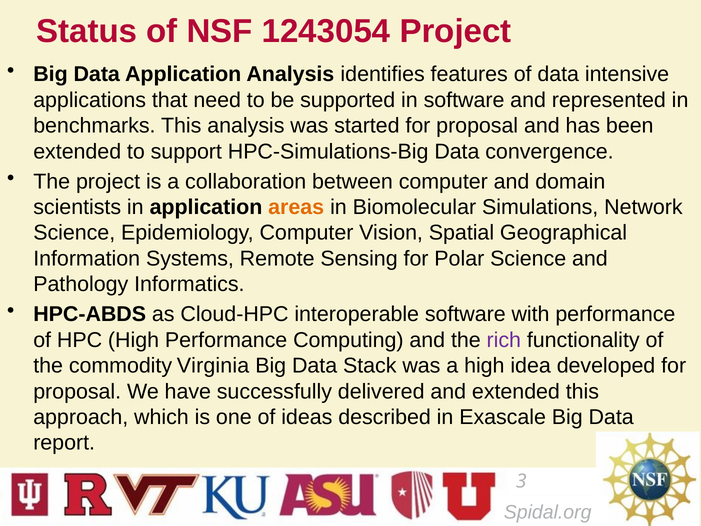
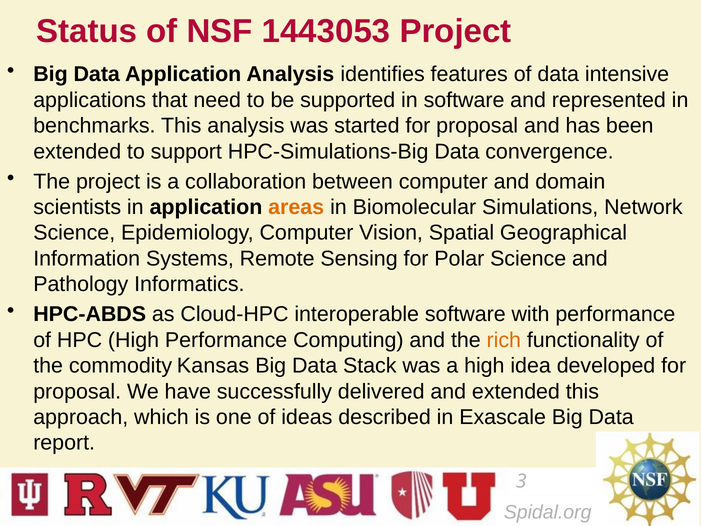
1243054: 1243054 -> 1443053 (326, 31)
rich colour: purple -> orange (504, 340)
Virginia: Virginia -> Kansas (213, 366)
